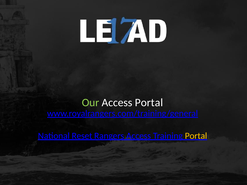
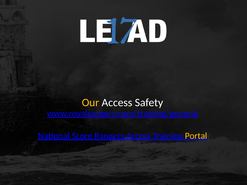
Our colour: light green -> yellow (91, 103)
Access Portal: Portal -> Safety (149, 103)
Reset: Reset -> Score (82, 136)
